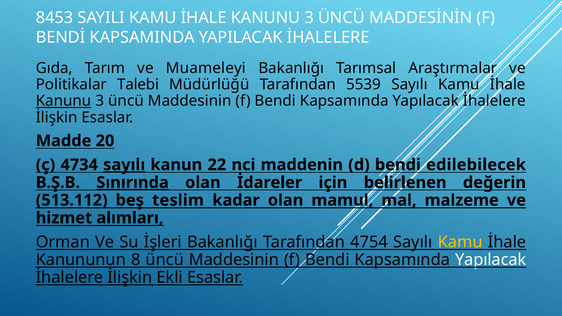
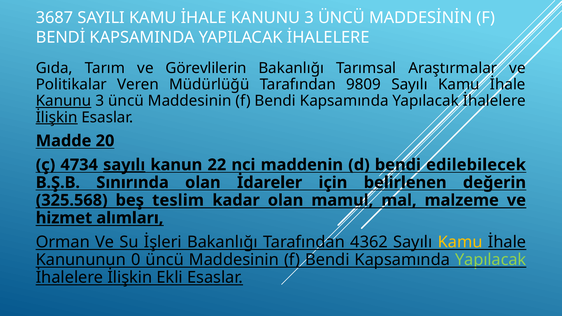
8453: 8453 -> 3687 (54, 18)
Muameleyi: Muameleyi -> Görevlilerin (206, 68)
Talebi: Talebi -> Veren (138, 85)
5539: 5539 -> 9809 (364, 85)
İlişkin underline: none -> present (57, 117)
Sınırında underline: present -> none (133, 183)
513.112: 513.112 -> 325.568 (72, 200)
4754: 4754 -> 4362 (369, 242)
8: 8 -> 0 (136, 260)
Yapılacak colour: white -> light green (491, 260)
